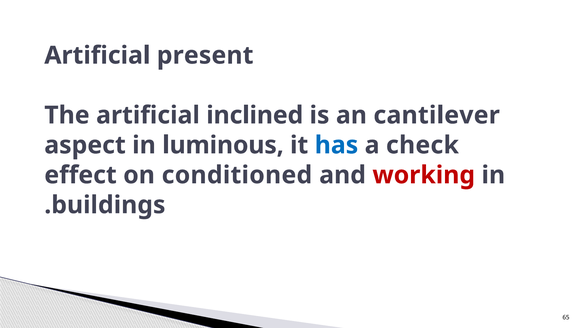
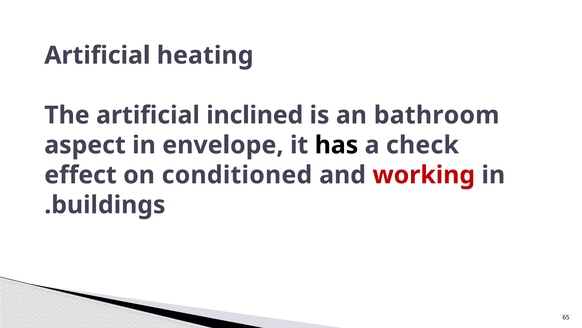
present: present -> heating (205, 55)
cantilever: cantilever -> bathroom (437, 115)
luminous: luminous -> envelope (223, 145)
has colour: blue -> black (336, 145)
